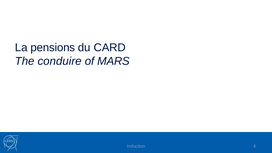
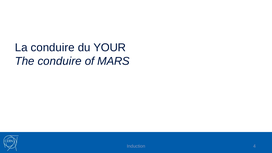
La pensions: pensions -> conduire (53, 48)
CARD: CARD -> YOUR (110, 48)
